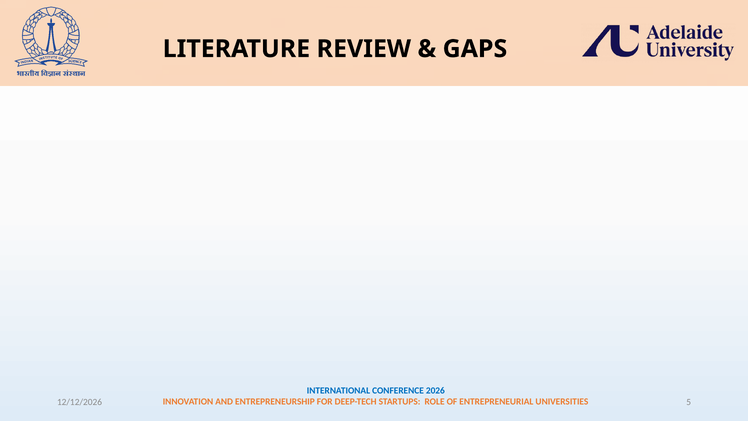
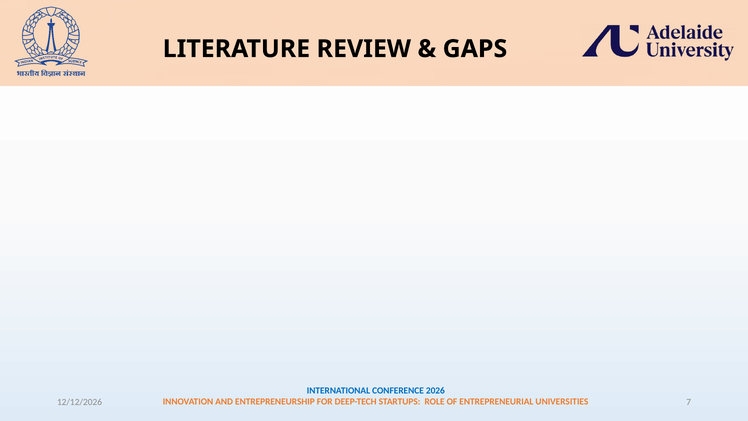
5: 5 -> 7 (689, 402)
